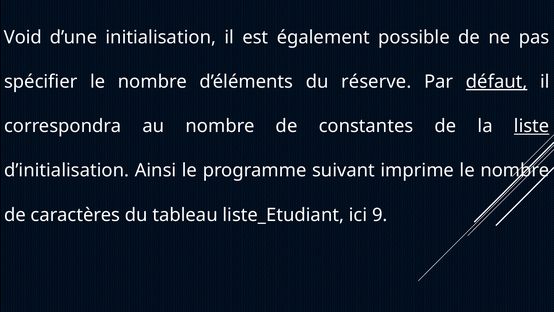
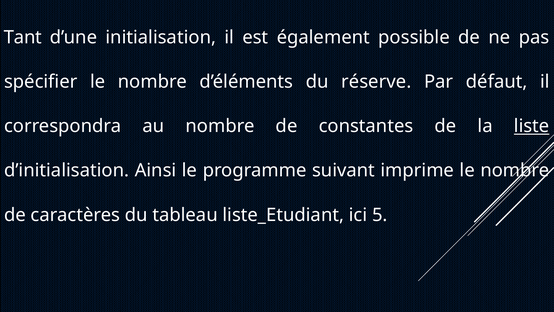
Void: Void -> Tant (23, 37)
défaut underline: present -> none (497, 82)
9: 9 -> 5 (380, 215)
